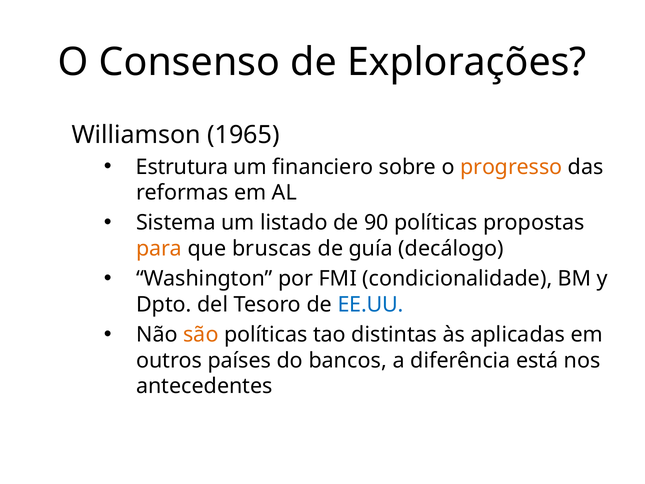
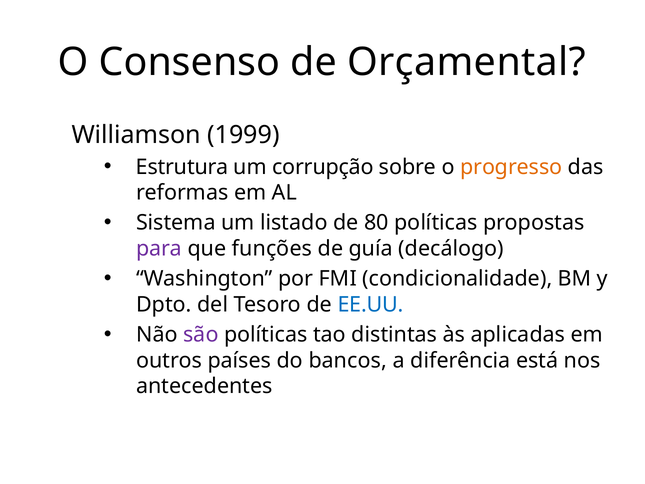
Explorações: Explorações -> Orçamental (467, 62)
1965: 1965 -> 1999 (243, 135)
financiero: financiero -> corrupção (323, 167)
90: 90 -> 80 (376, 223)
para colour: orange -> purple (159, 249)
bruscas: bruscas -> funções (272, 249)
são colour: orange -> purple (201, 335)
